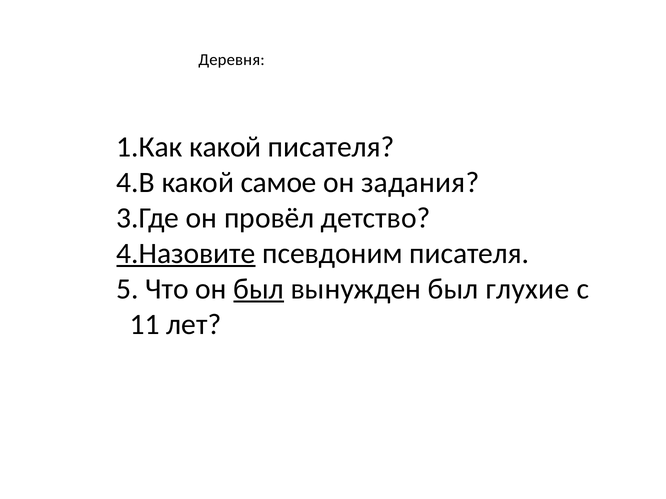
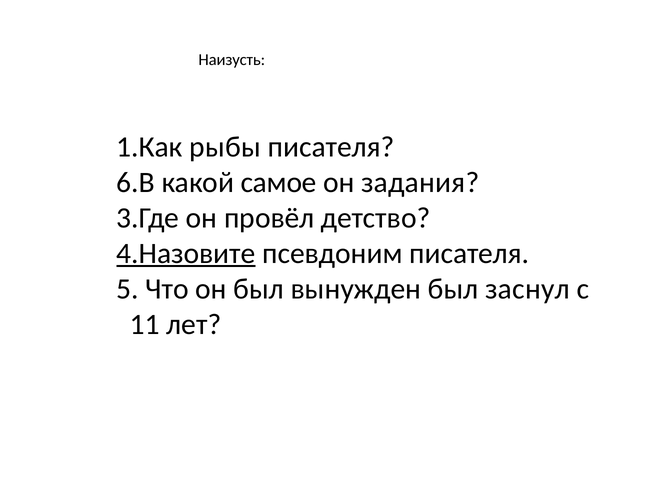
Деревня: Деревня -> Наизусть (232, 60)
1.Как какой: какой -> рыбы (225, 147)
4.В: 4.В -> 6.В (136, 182)
был underline: present -> none (259, 289)
глухие: глухие -> заснул (528, 289)
